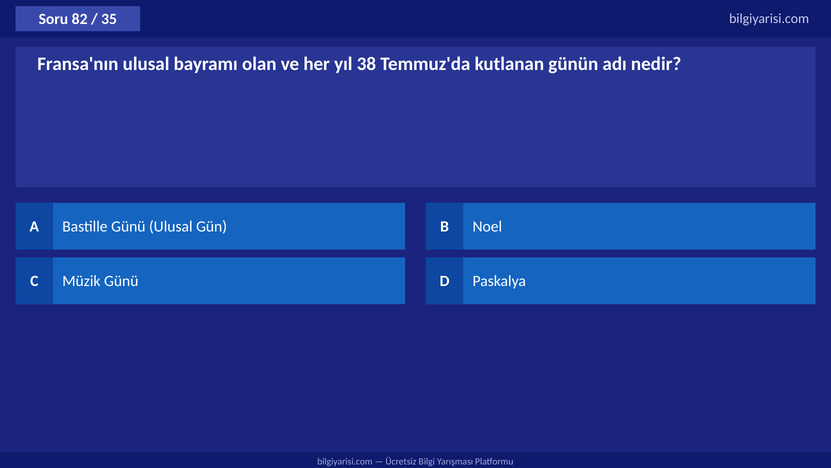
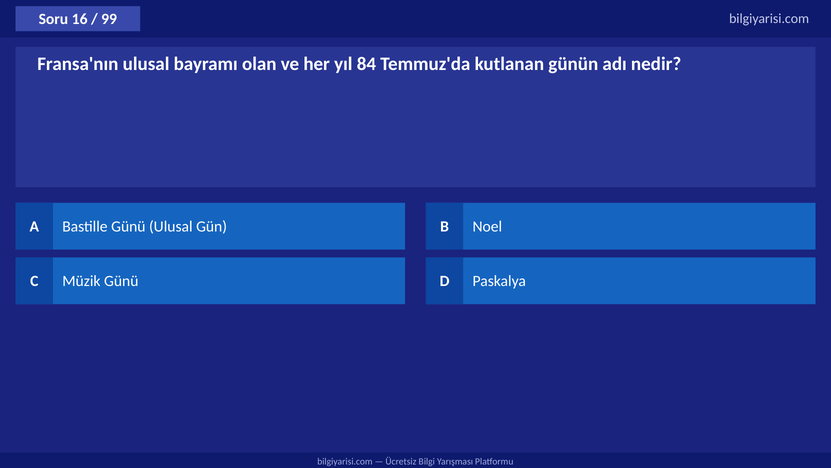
82: 82 -> 16 (80, 19)
35: 35 -> 99 (109, 19)
38: 38 -> 84 (366, 64)
